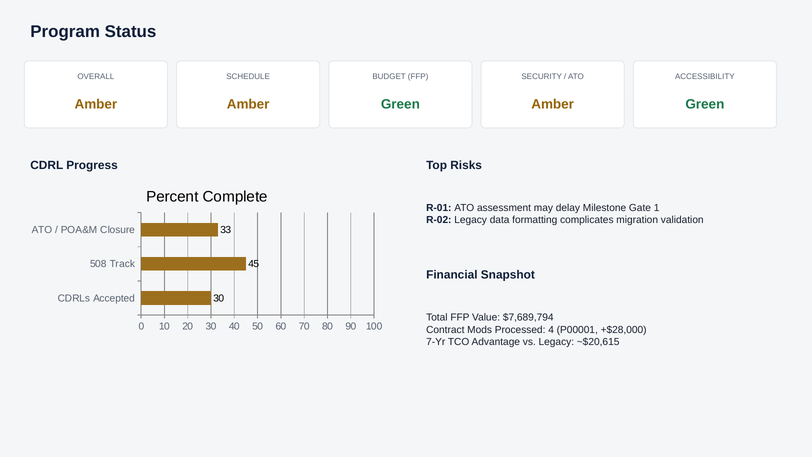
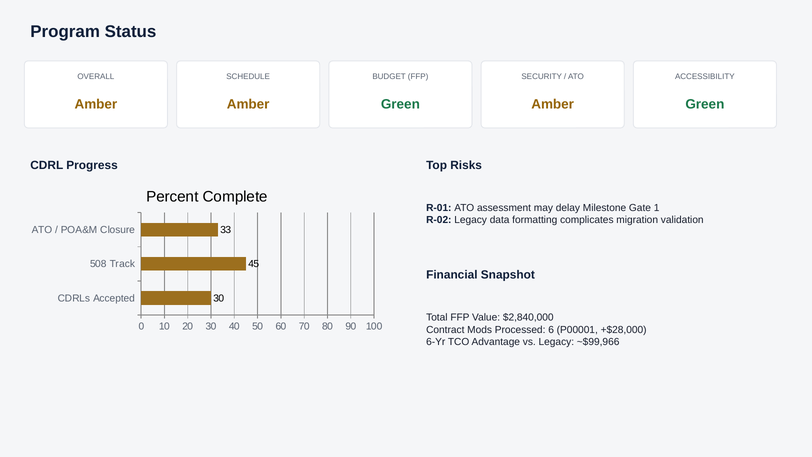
$7,689,794: $7,689,794 -> $2,840,000 (528, 317)
4: 4 -> 6 (551, 330)
7-Yr: 7-Yr -> 6-Yr (436, 342)
~$20,615: ~$20,615 -> ~$99,966 (598, 342)
